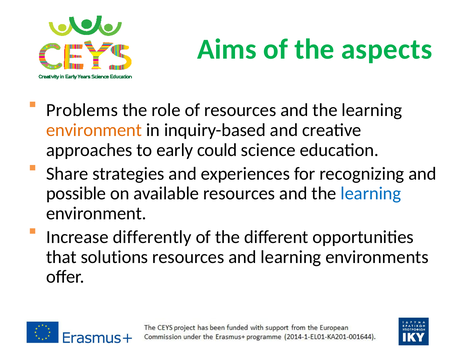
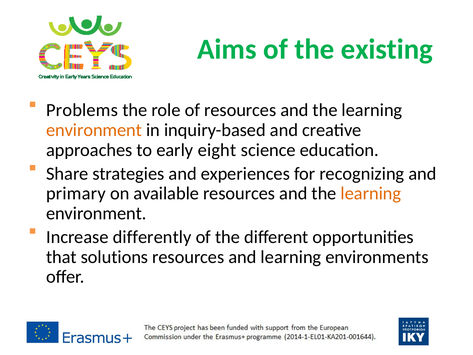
aspects: aspects -> existing (387, 49)
could: could -> eight (217, 150)
possible: possible -> primary (76, 193)
learning colour: blue -> orange (371, 193)
